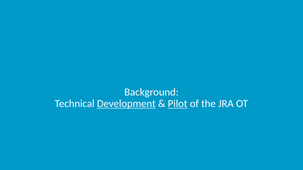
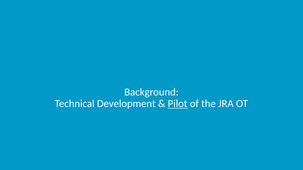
Development underline: present -> none (126, 104)
